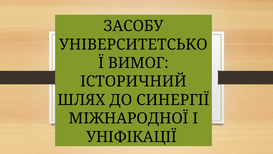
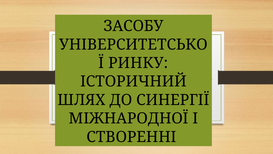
ВИМОГ: ВИМОГ -> РИНКУ (138, 63)
УНІФІКАЦІЇ: УНІФІКАЦІЇ -> СТВОРЕННІ (131, 137)
